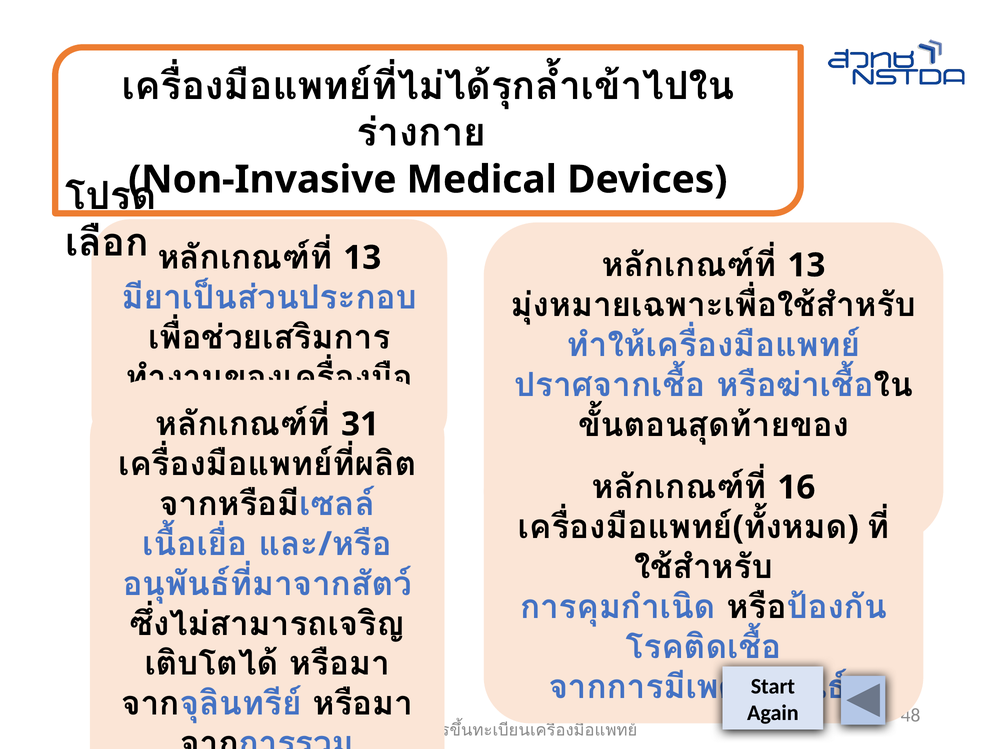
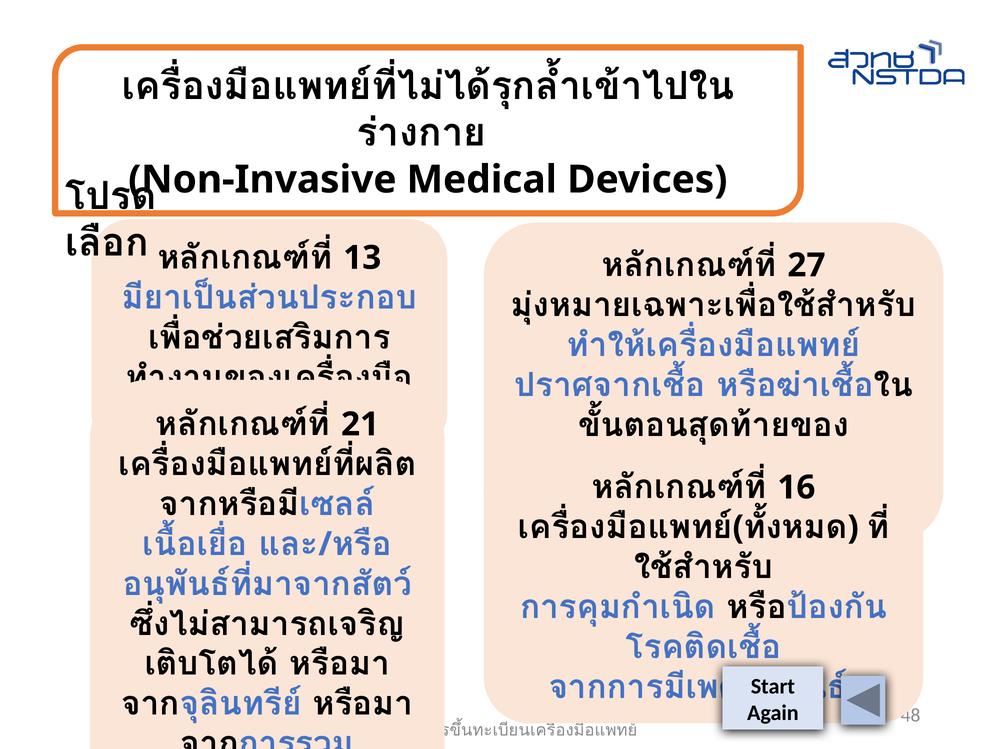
13: 13 -> 27 (806, 265)
31: 31 -> 21 (360, 424)
